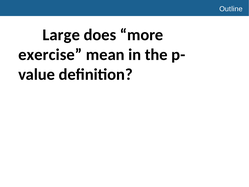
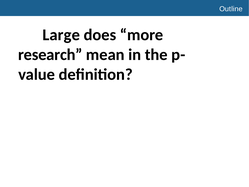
exercise: exercise -> research (50, 55)
